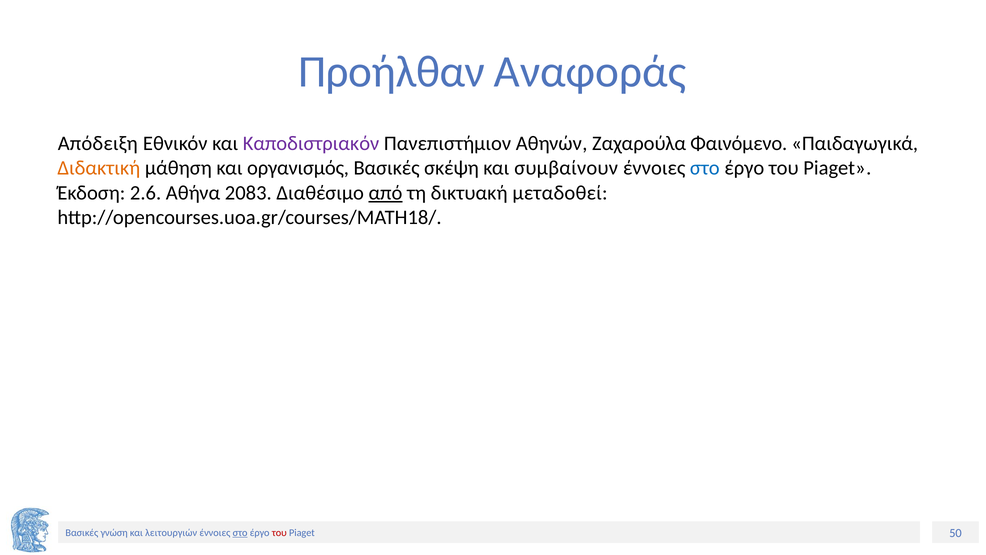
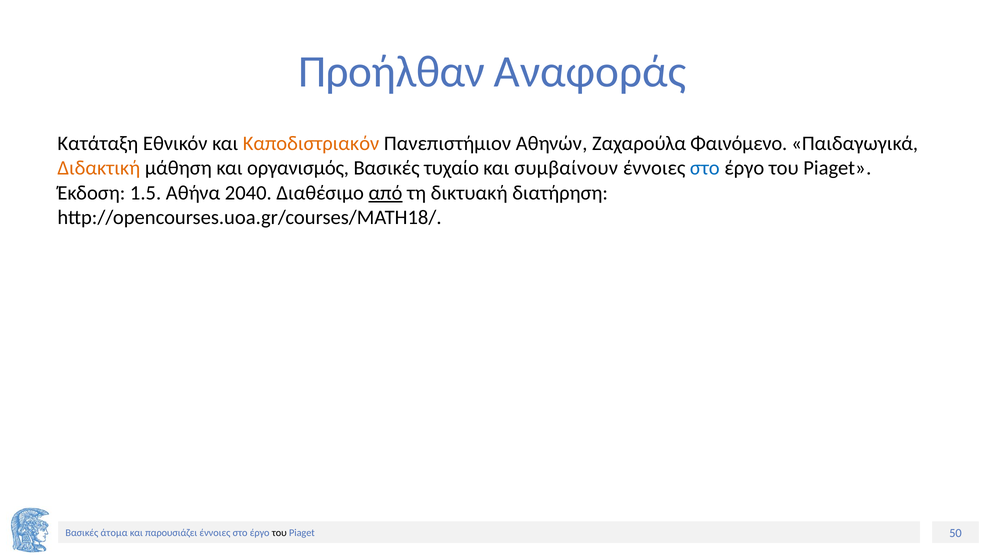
Απόδειξη: Απόδειξη -> Κατάταξη (98, 143)
Καποδιστριακόν colour: purple -> orange (311, 143)
σκέψη: σκέψη -> τυχαίο (452, 168)
2.6: 2.6 -> 1.5 (146, 193)
2083: 2083 -> 2040 (248, 193)
μεταδοθεί: μεταδοθεί -> διατήρηση (560, 193)
γνώση: γνώση -> άτομα (114, 532)
λειτουργιών: λειτουργιών -> παρουσιάζει (171, 532)
στο underline: present -> none (240, 532)
του colour: red -> black (279, 532)
